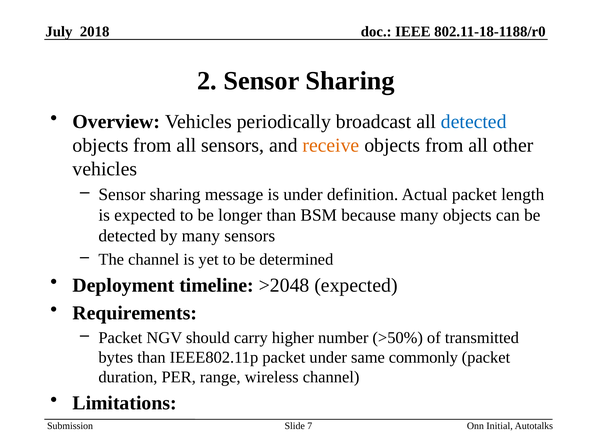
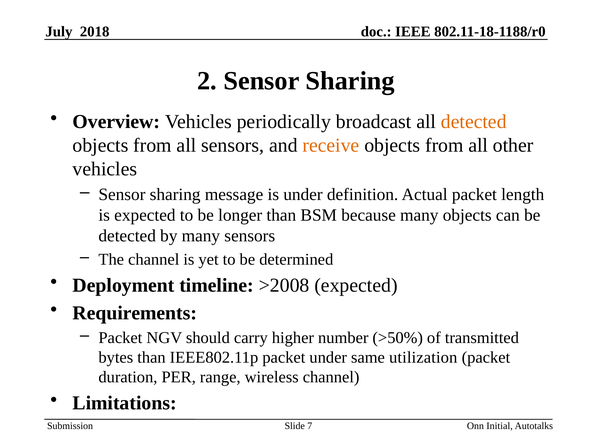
detected colour: blue -> orange (474, 122)
>2048: >2048 -> >2008 (284, 285)
commonly: commonly -> utilization (423, 357)
